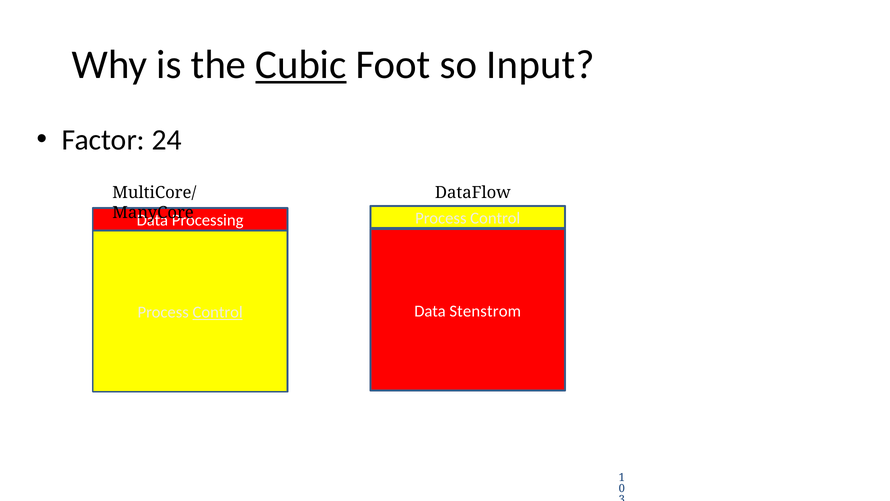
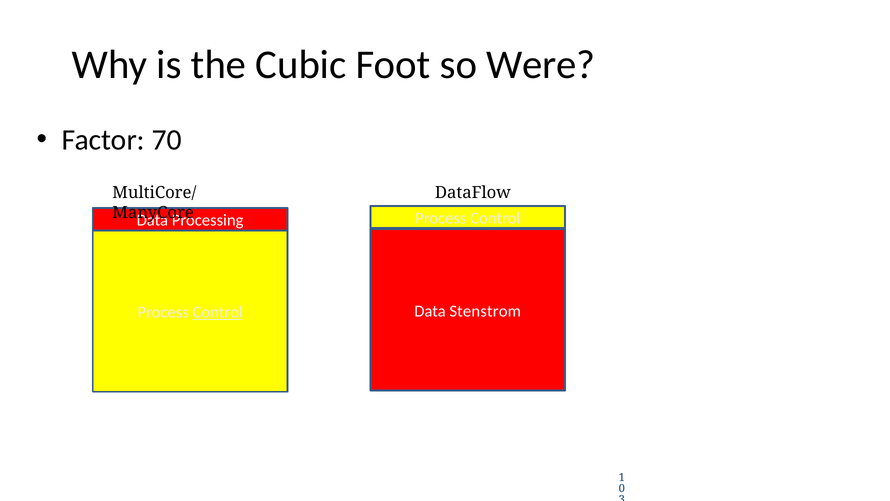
Cubic underline: present -> none (301, 65)
Input: Input -> Were (541, 65)
24: 24 -> 70 (167, 140)
